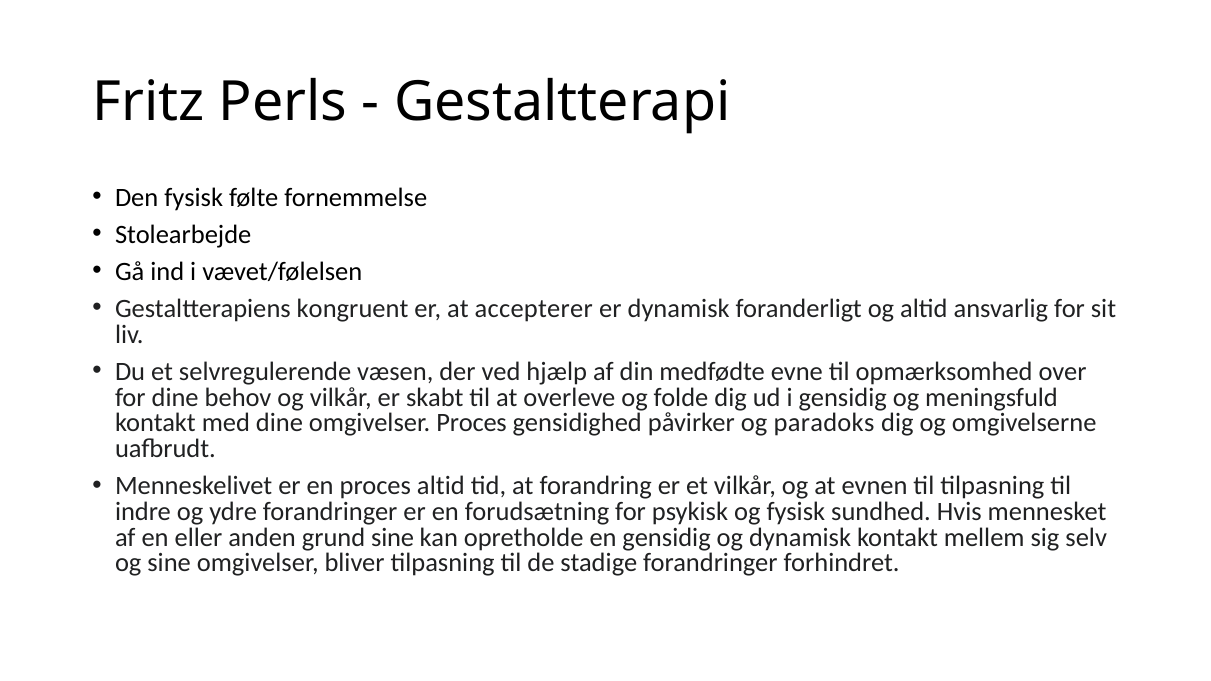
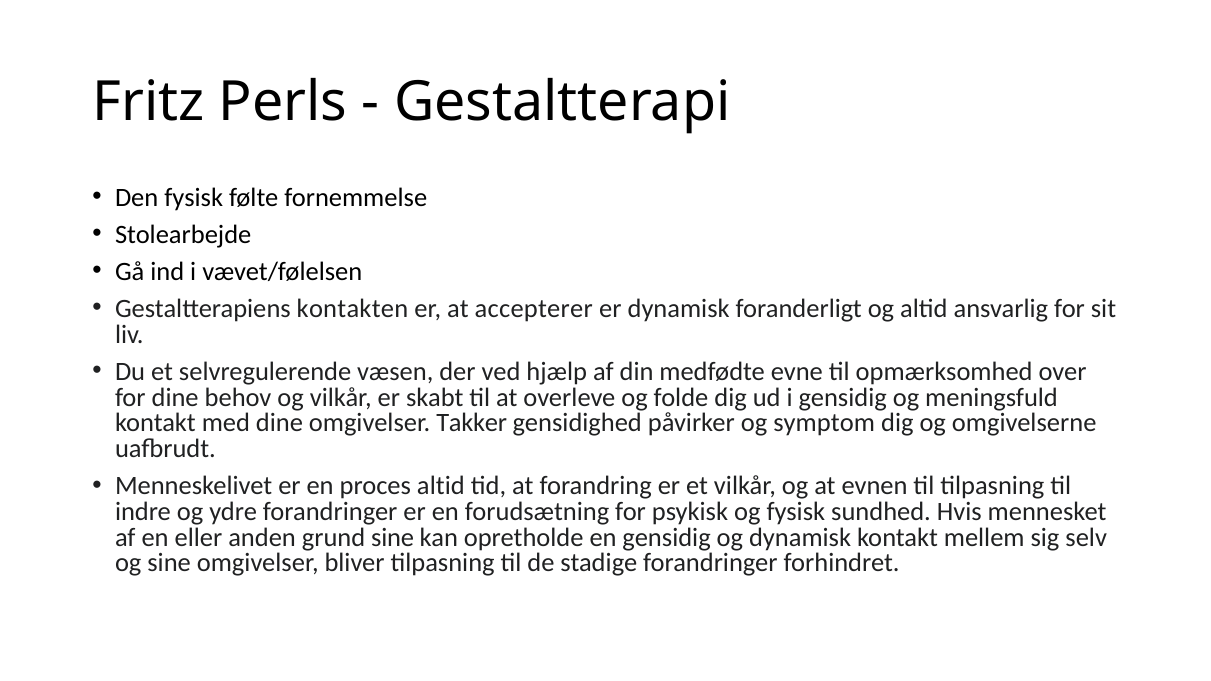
kongruent: kongruent -> kontakten (352, 309)
omgivelser Proces: Proces -> Takker (472, 423)
paradoks: paradoks -> symptom (824, 423)
